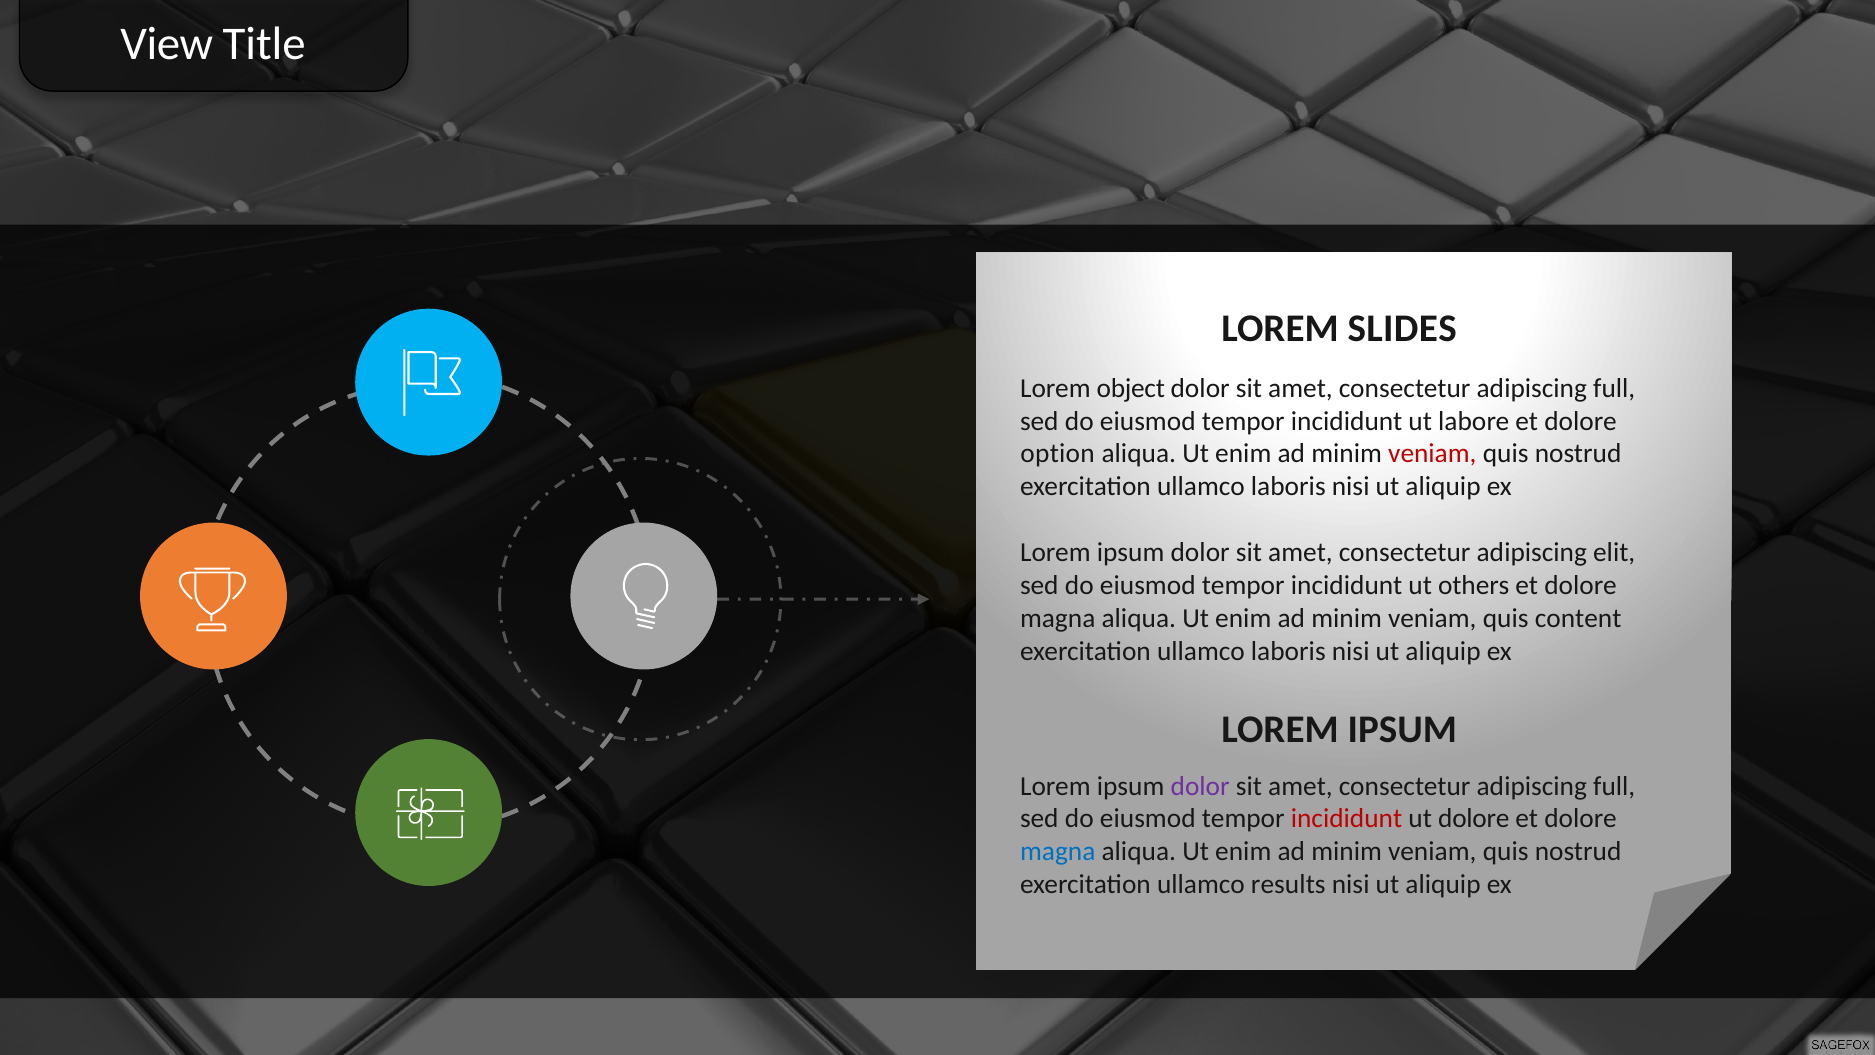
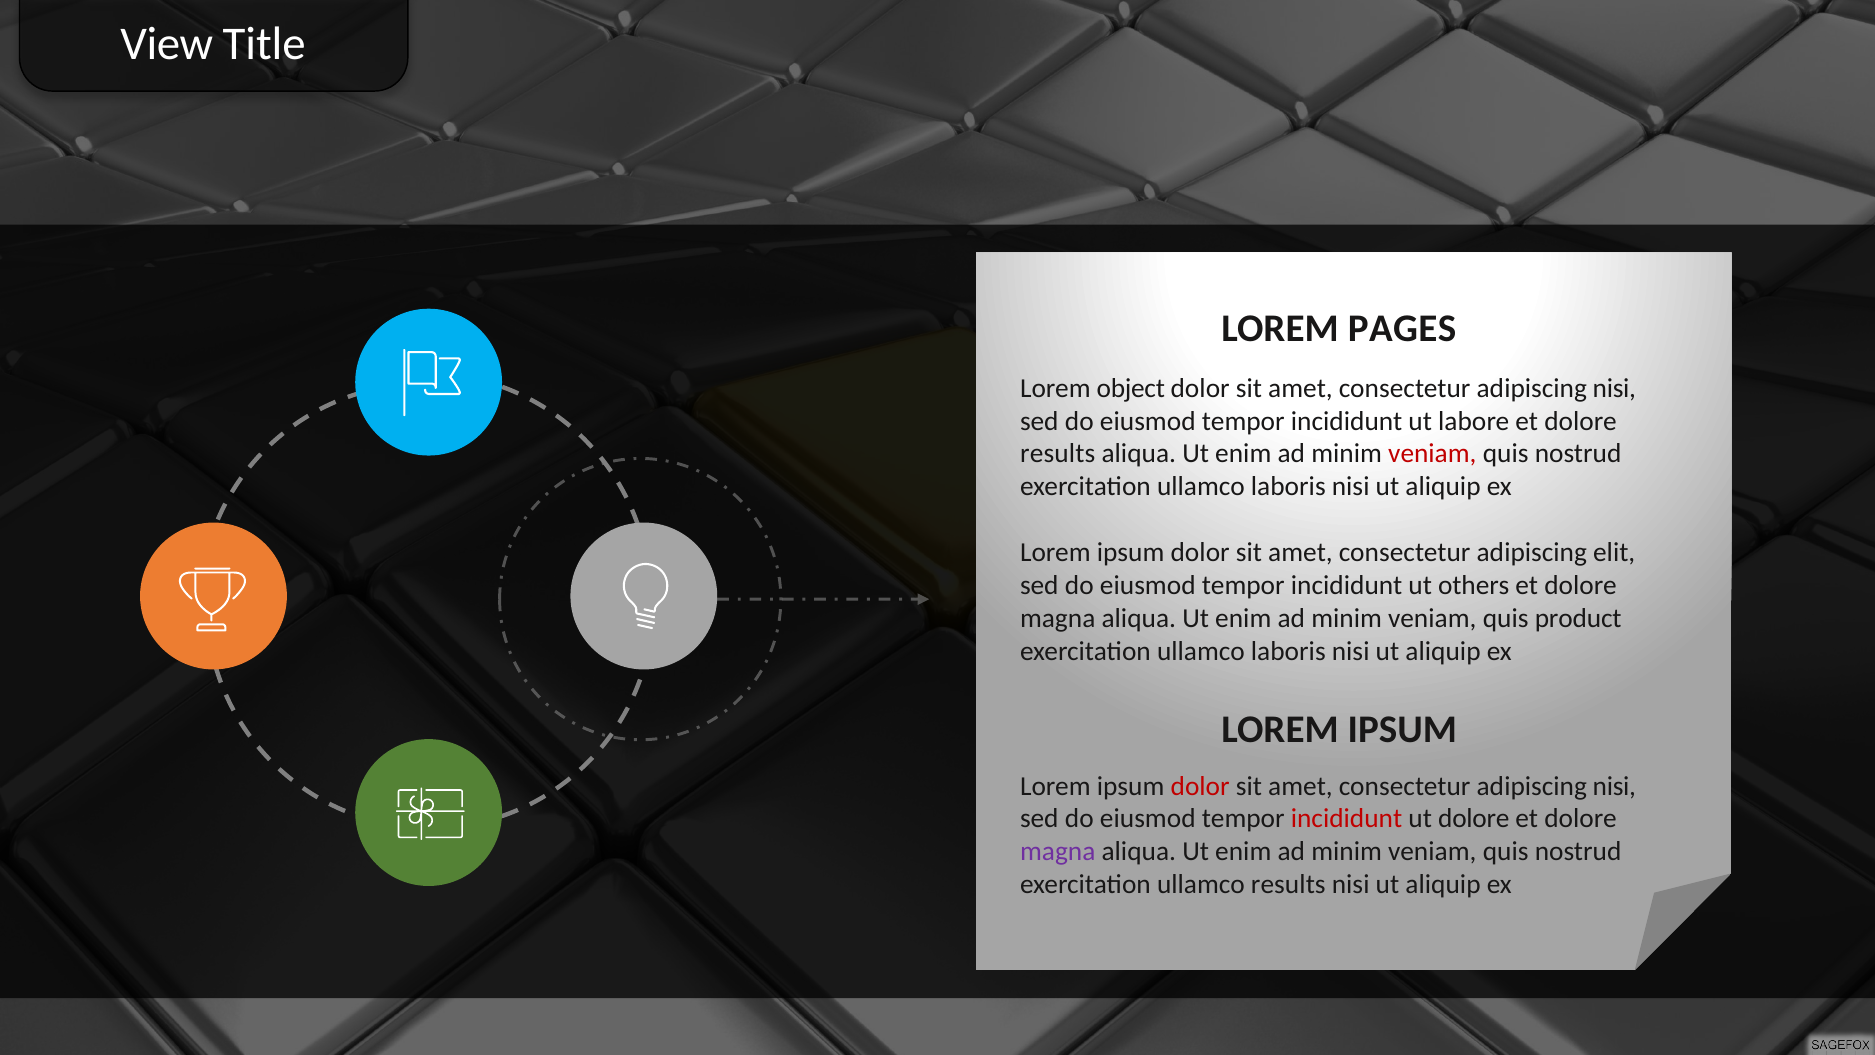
SLIDES: SLIDES -> PAGES (1402, 329)
full: full -> nisi (1614, 388)
option: option -> results (1058, 454)
content: content -> product (1578, 618)
dolor colour: purple -> red (1200, 786)
full: full -> nisi (1614, 786)
magna colour: blue -> purple (1058, 852)
